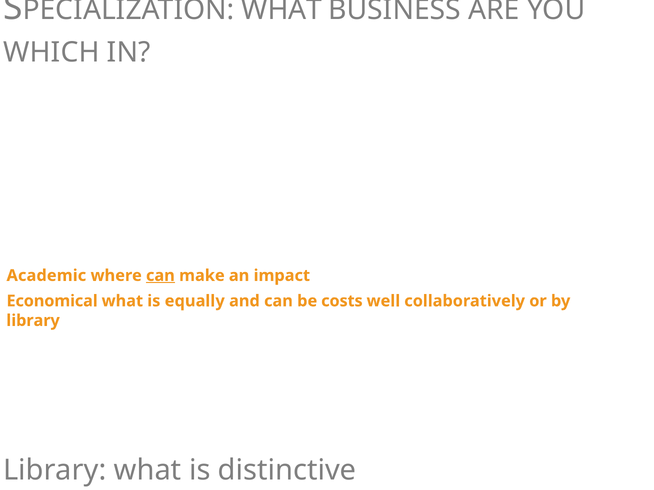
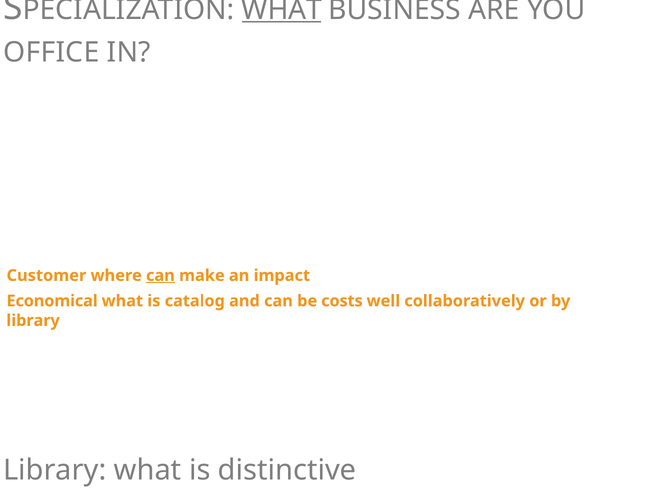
WHAT underline: none -> present (282, 10)
WHICH: WHICH -> OFFICE (51, 52)
Academic: Academic -> Customer (46, 276)
equally: equally -> catalog (195, 301)
